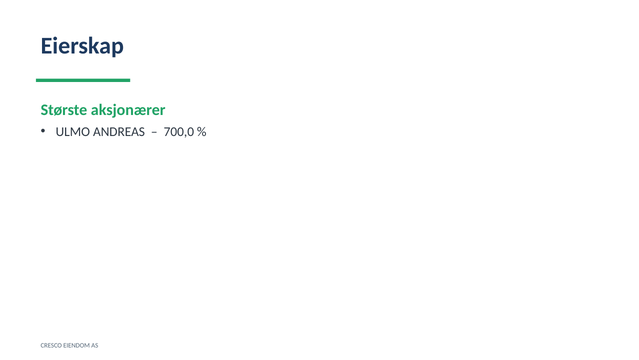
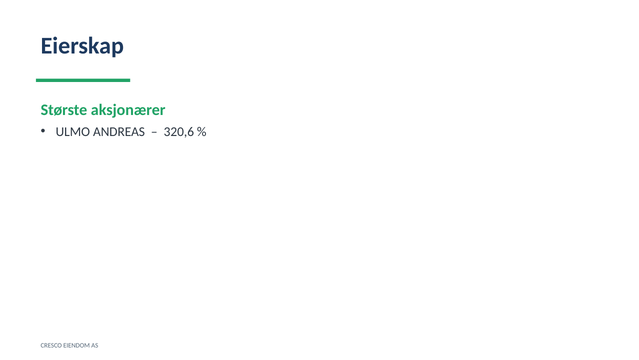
700,0: 700,0 -> 320,6 (179, 131)
